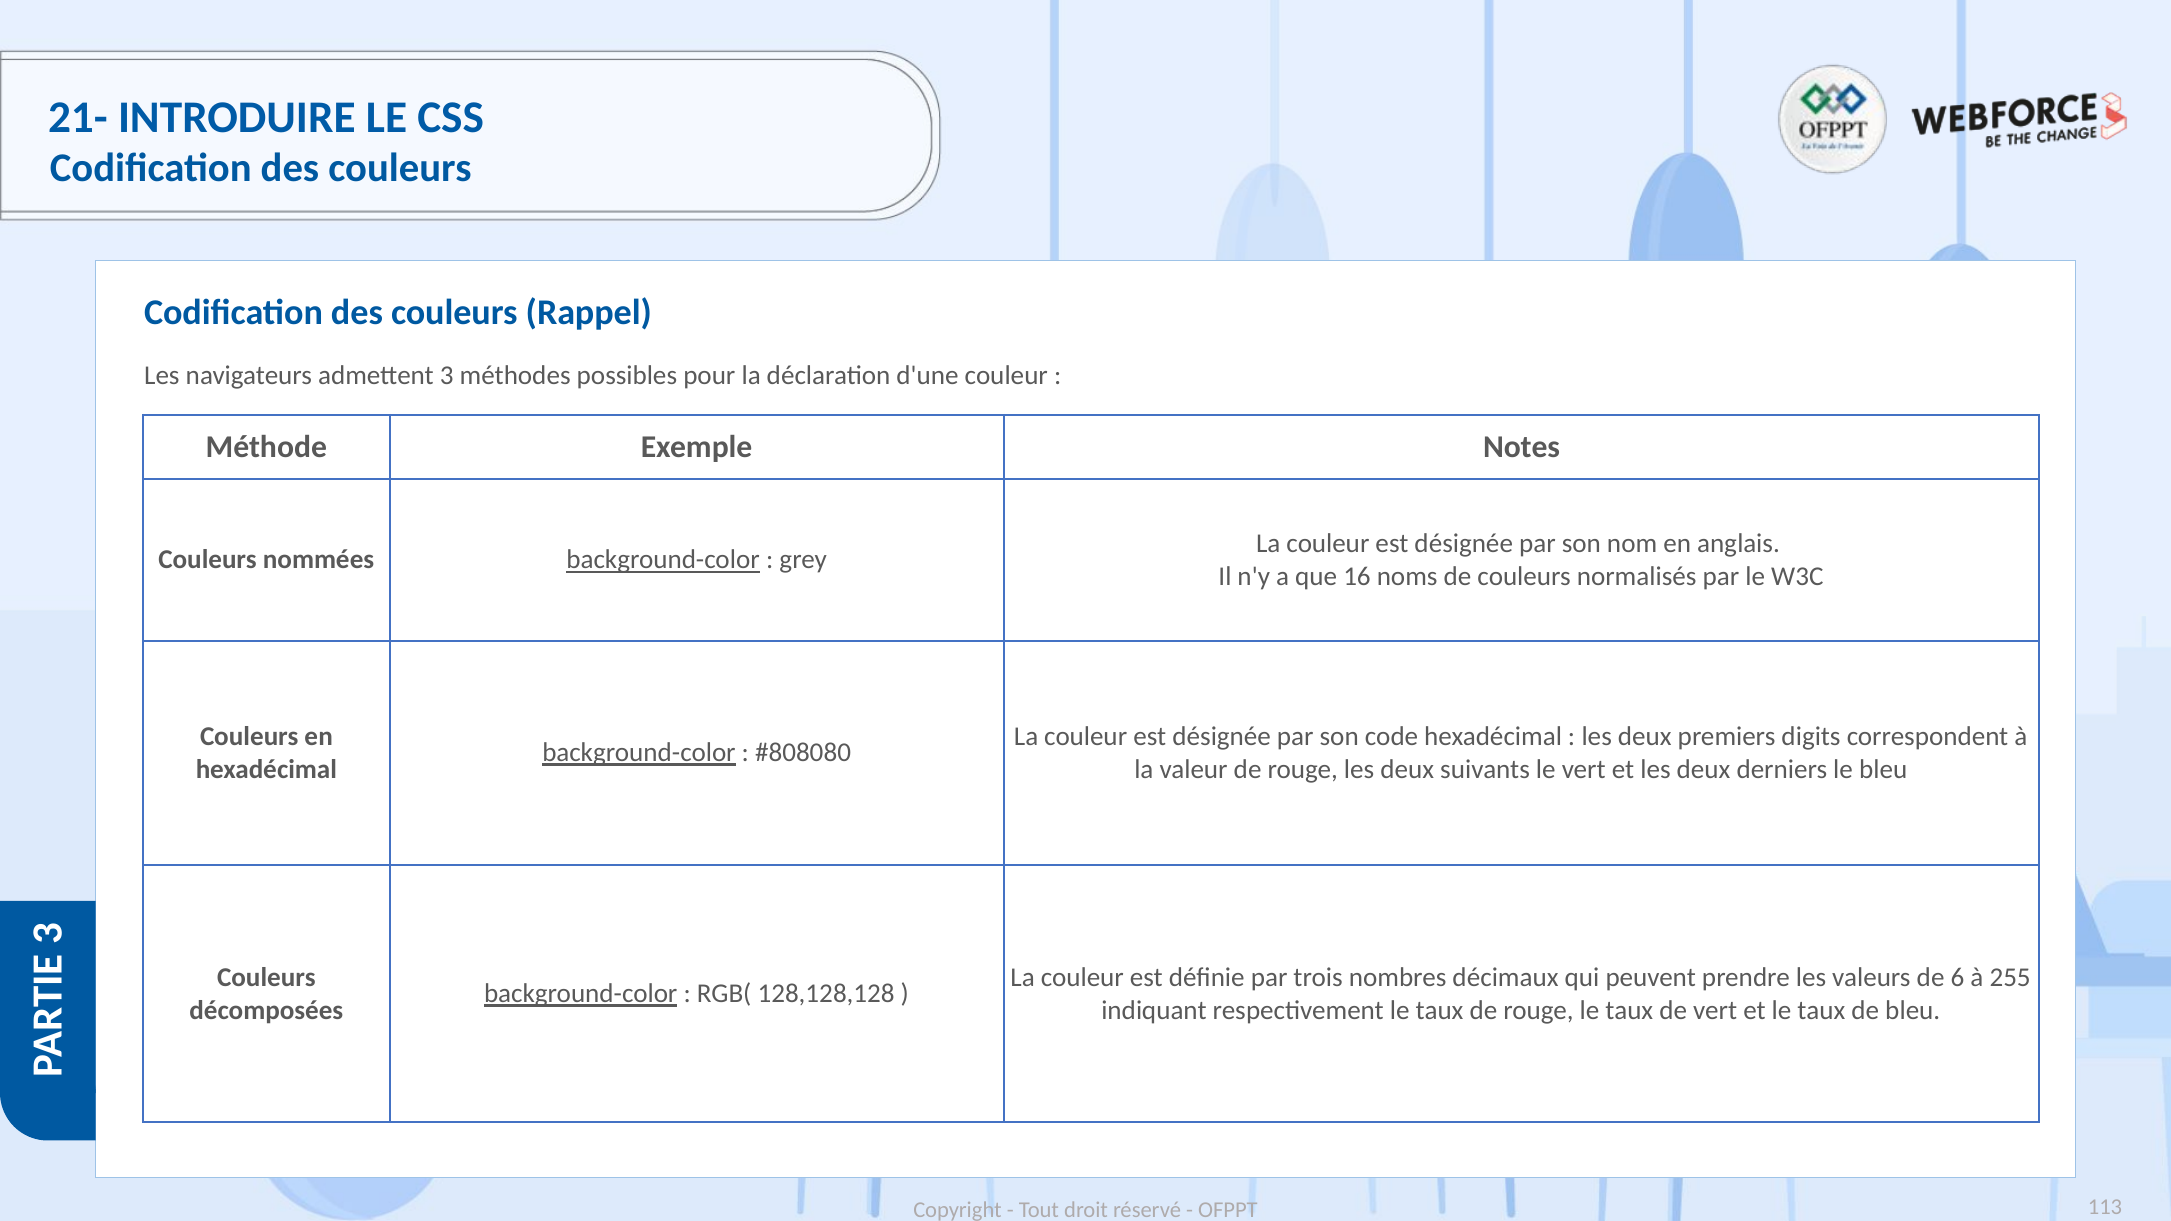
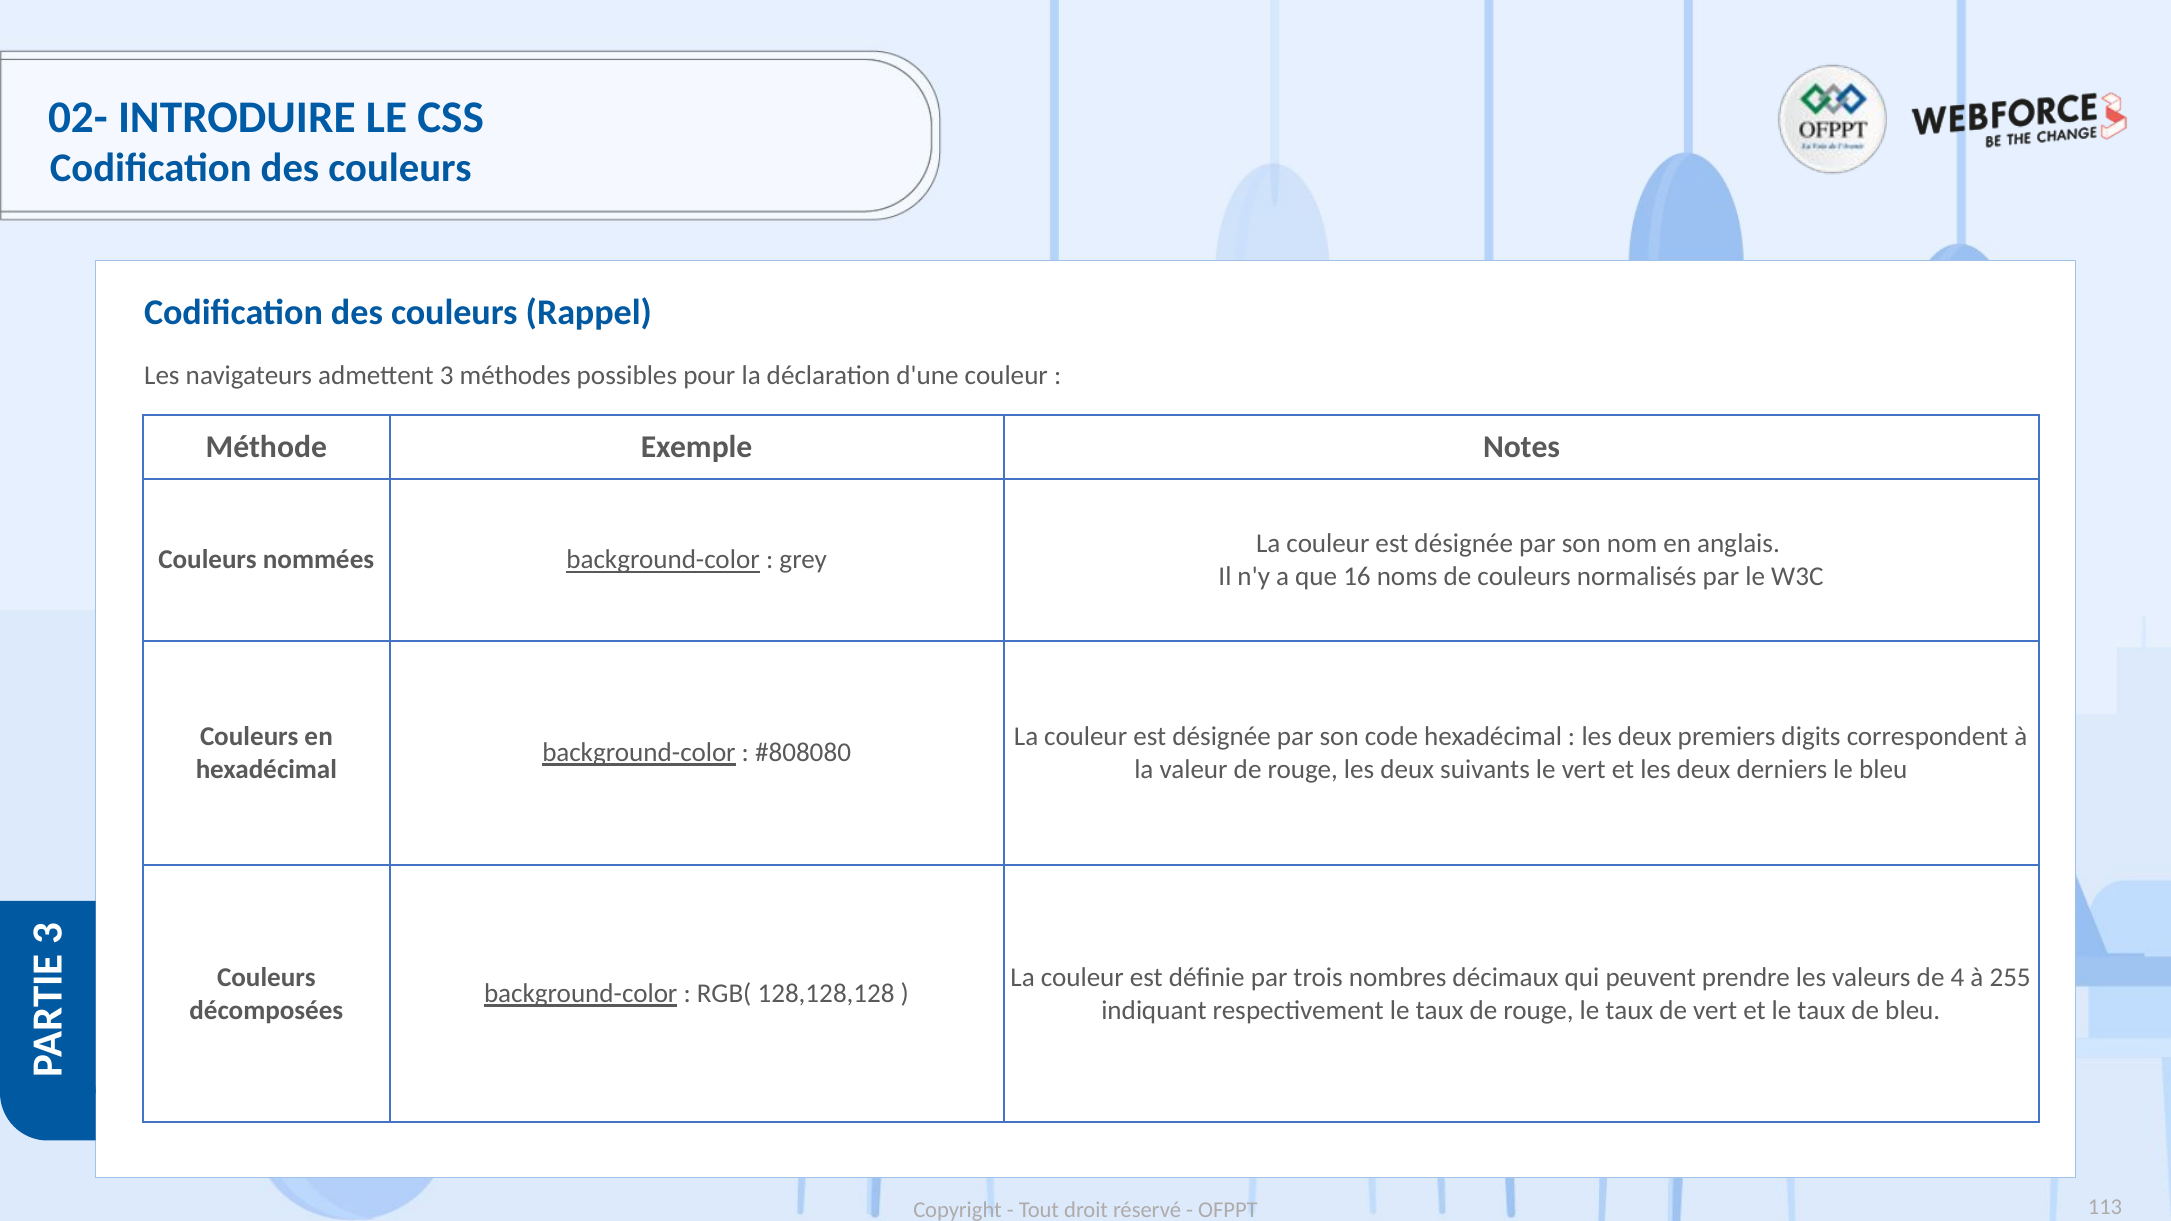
21-: 21- -> 02- (78, 117)
6: 6 -> 4 (1957, 977)
